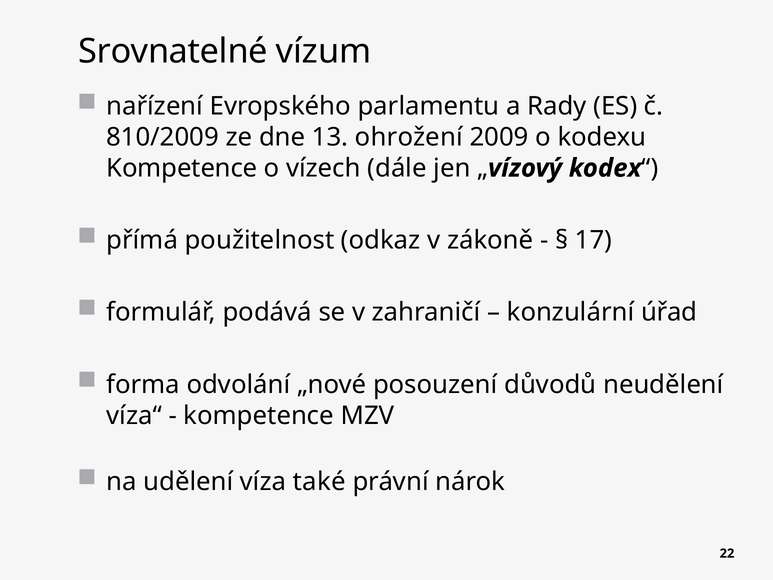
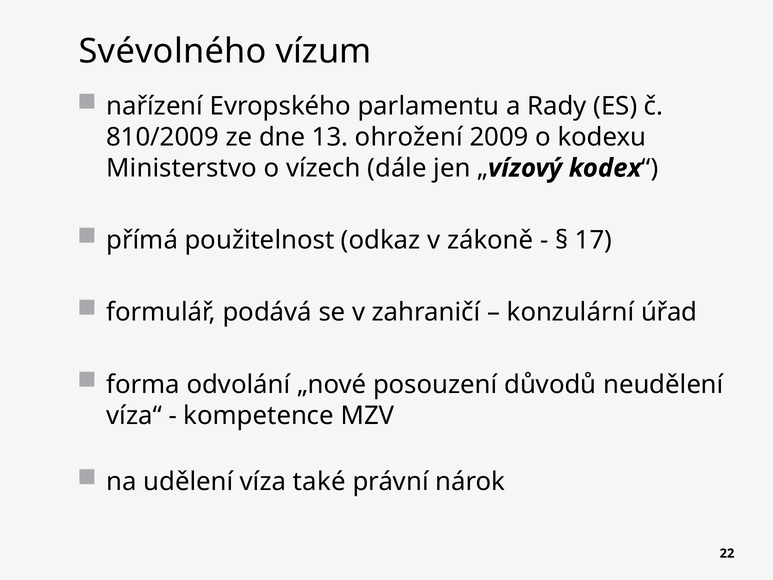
Srovnatelné: Srovnatelné -> Svévolného (173, 51)
Kompetence: Kompetence -> Ministerstvo (182, 168)
